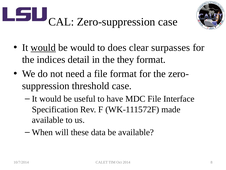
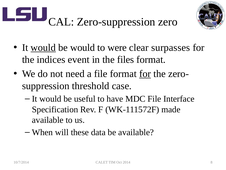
Zero-suppression case: case -> zero (168, 22)
does: does -> were (117, 47)
detail: detail -> event (79, 59)
they: they -> files (126, 59)
for underline: none -> present (145, 74)
